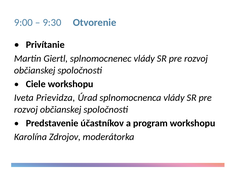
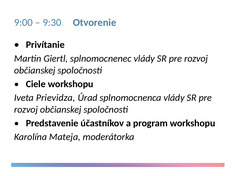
Zdrojov: Zdrojov -> Mateja (65, 137)
